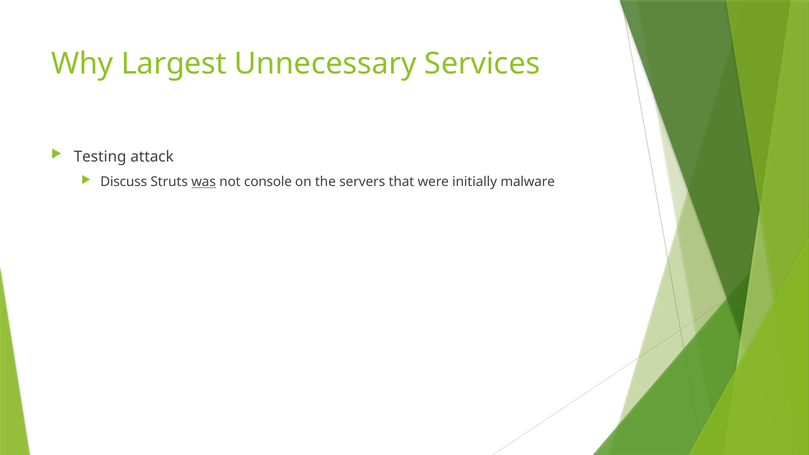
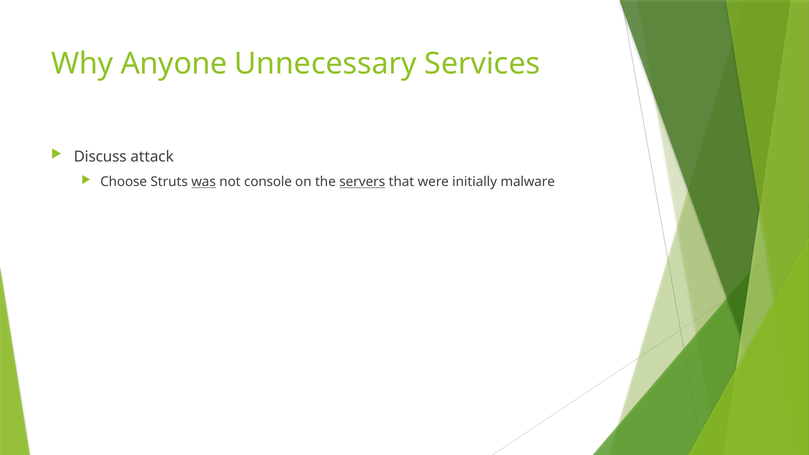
Largest: Largest -> Anyone (174, 64)
Testing: Testing -> Discuss (100, 157)
Discuss: Discuss -> Choose (124, 182)
servers underline: none -> present (362, 182)
